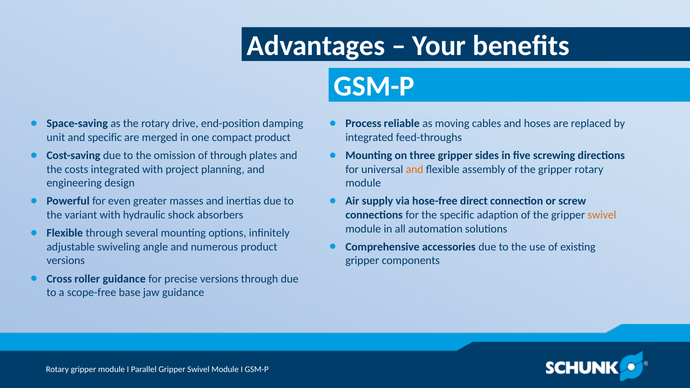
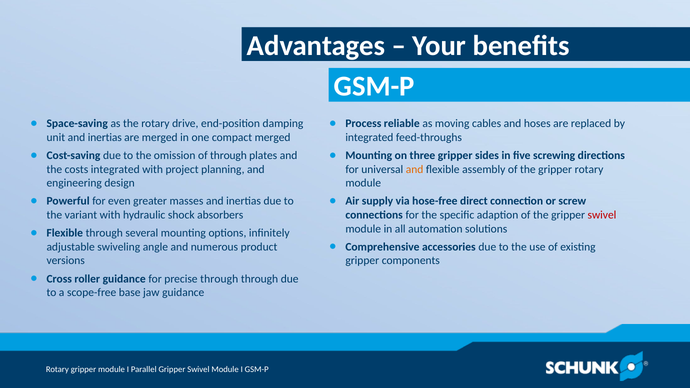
unit and specific: specific -> inertias (105, 137)
compact product: product -> merged (273, 137)
swivel colour: orange -> red (602, 215)
precise versions: versions -> through (219, 279)
